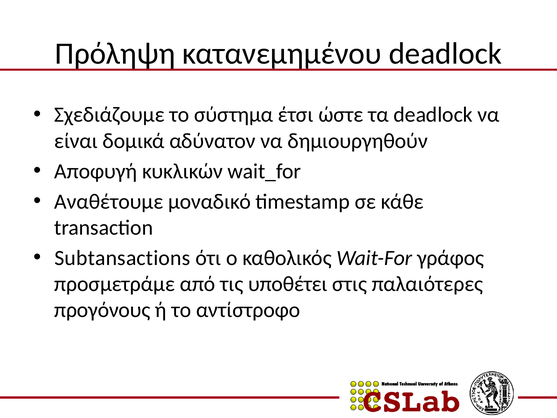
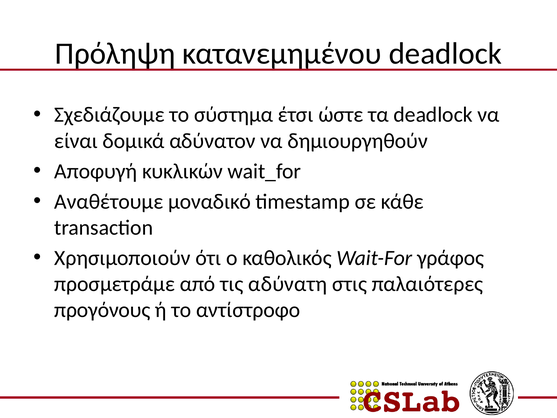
Subtansactions: Subtansactions -> Χρησιμοποιούν (122, 258)
υποθέτει: υποθέτει -> αδύνατη (288, 284)
